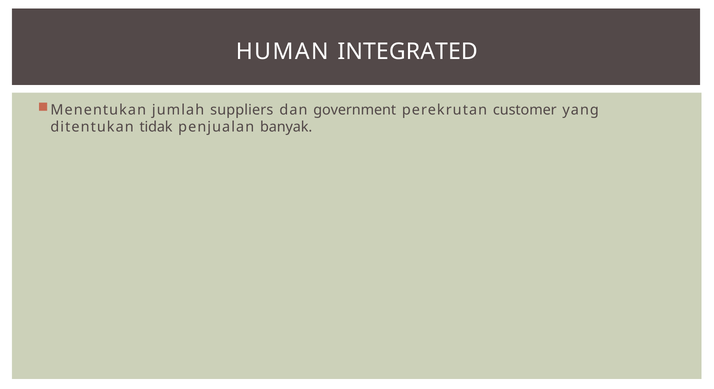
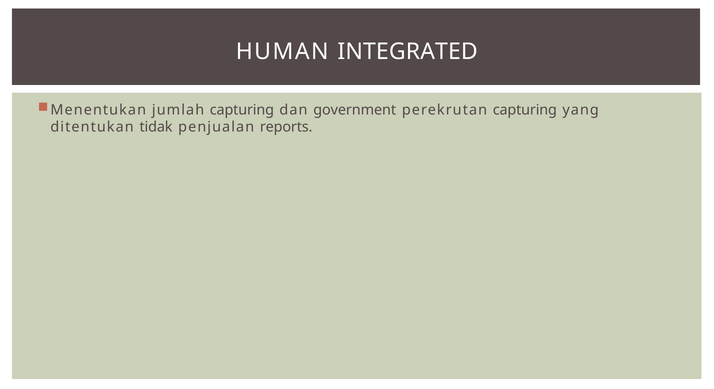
jumlah suppliers: suppliers -> capturing (242, 110)
perekrutan customer: customer -> capturing (525, 110)
banyak: banyak -> reports (286, 127)
